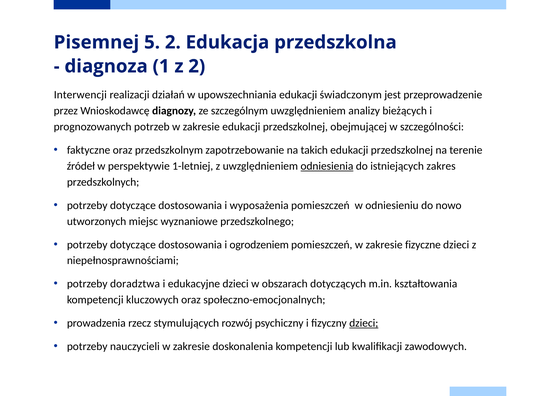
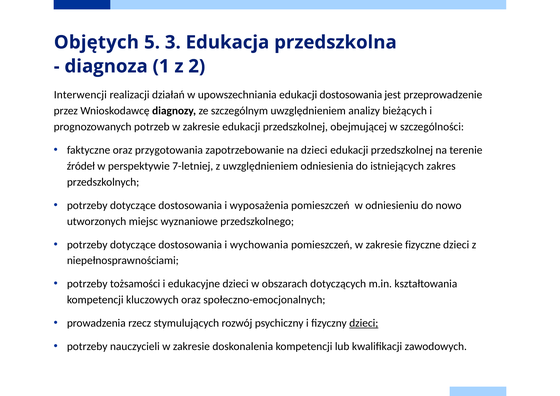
Pisemnej: Pisemnej -> Objętych (96, 42)
5 2: 2 -> 3 (173, 42)
edukacji świadczonym: świadczonym -> dostosowania (351, 95)
przedszkolnym: przedszkolnym -> przygotowania (169, 150)
na takich: takich -> dzieci (314, 150)
1-letniej: 1-letniej -> 7-letniej (193, 166)
odniesienia underline: present -> none (327, 166)
ogrodzeniem: ogrodzeniem -> wychowania (259, 245)
doradztwa: doradztwa -> tożsamości (135, 284)
